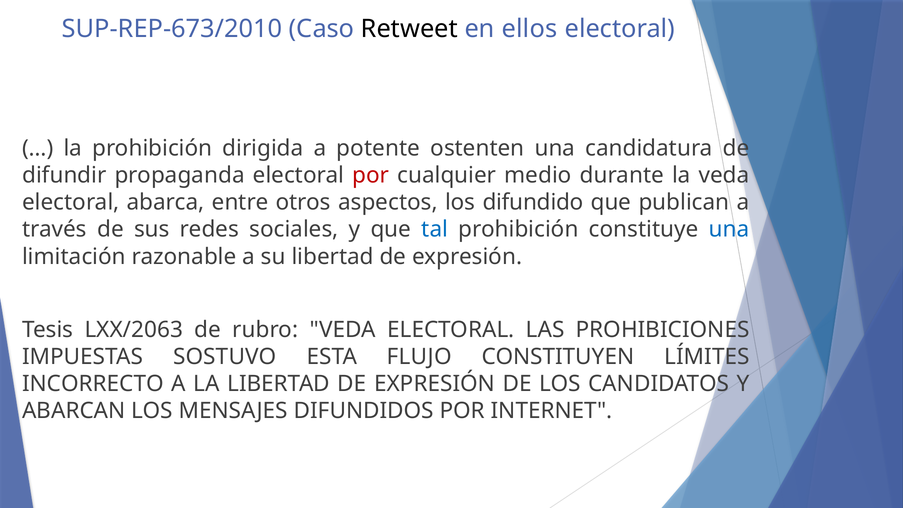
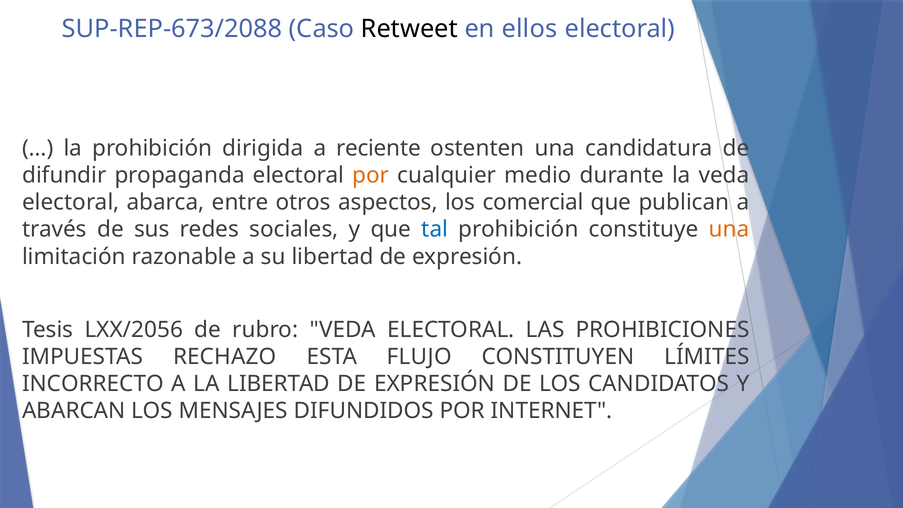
SUP-REP-673/2010: SUP-REP-673/2010 -> SUP-REP-673/2088 (172, 29)
potente: potente -> reciente (378, 148)
por colour: red -> orange (371, 175)
difundido: difundido -> comercial (533, 202)
una colour: blue -> orange (729, 229)
LXX/2063: LXX/2063 -> LXX/2056 (134, 330)
SOSTUVO: SOSTUVO -> RECHAZO (225, 357)
